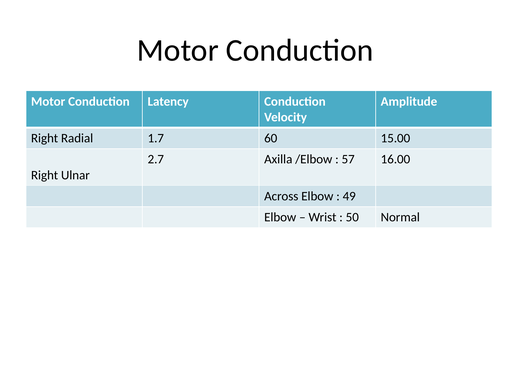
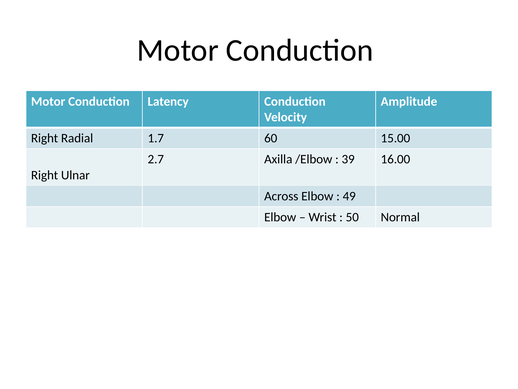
57: 57 -> 39 (348, 159)
